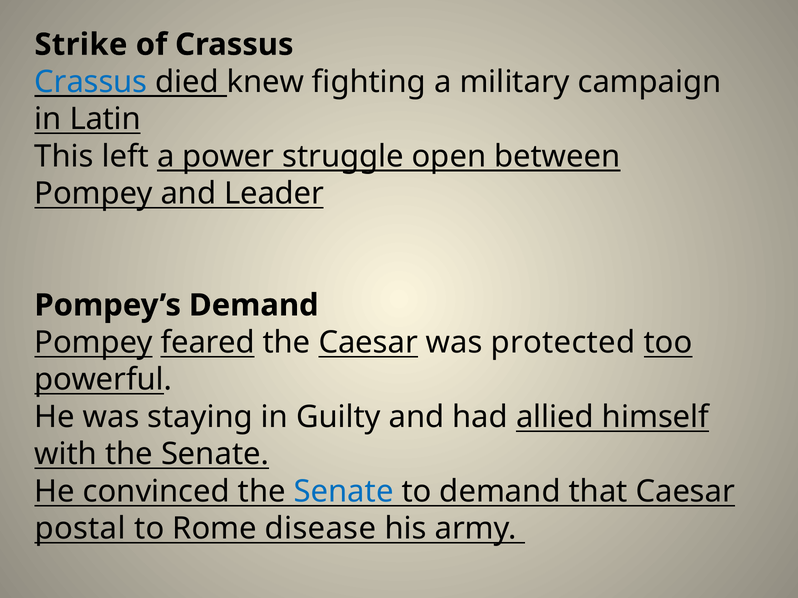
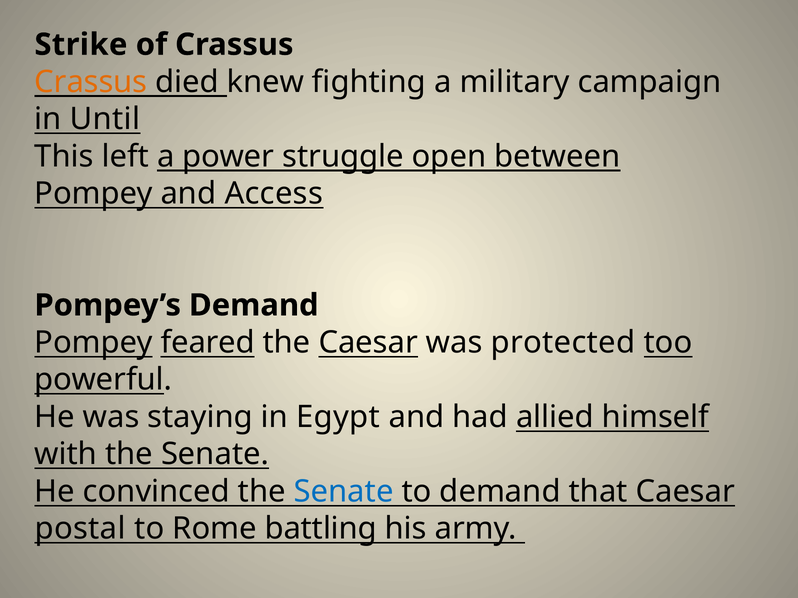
Crassus colour: blue -> orange (91, 82)
Latin: Latin -> Until (105, 119)
Leader: Leader -> Access (274, 194)
Guilty: Guilty -> Egypt (338, 417)
disease: disease -> battling (321, 529)
